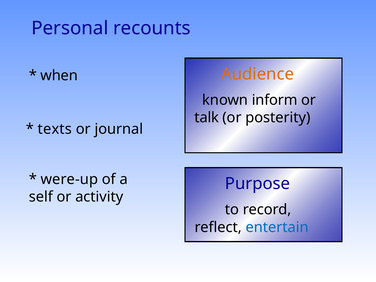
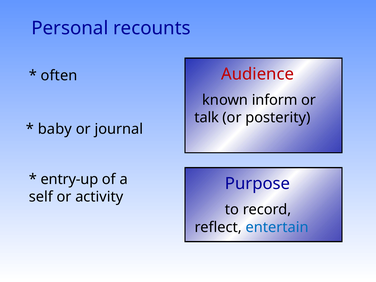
Audience colour: orange -> red (258, 74)
when: when -> often (59, 76)
texts: texts -> baby (55, 129)
were-up: were-up -> entry-up (69, 179)
